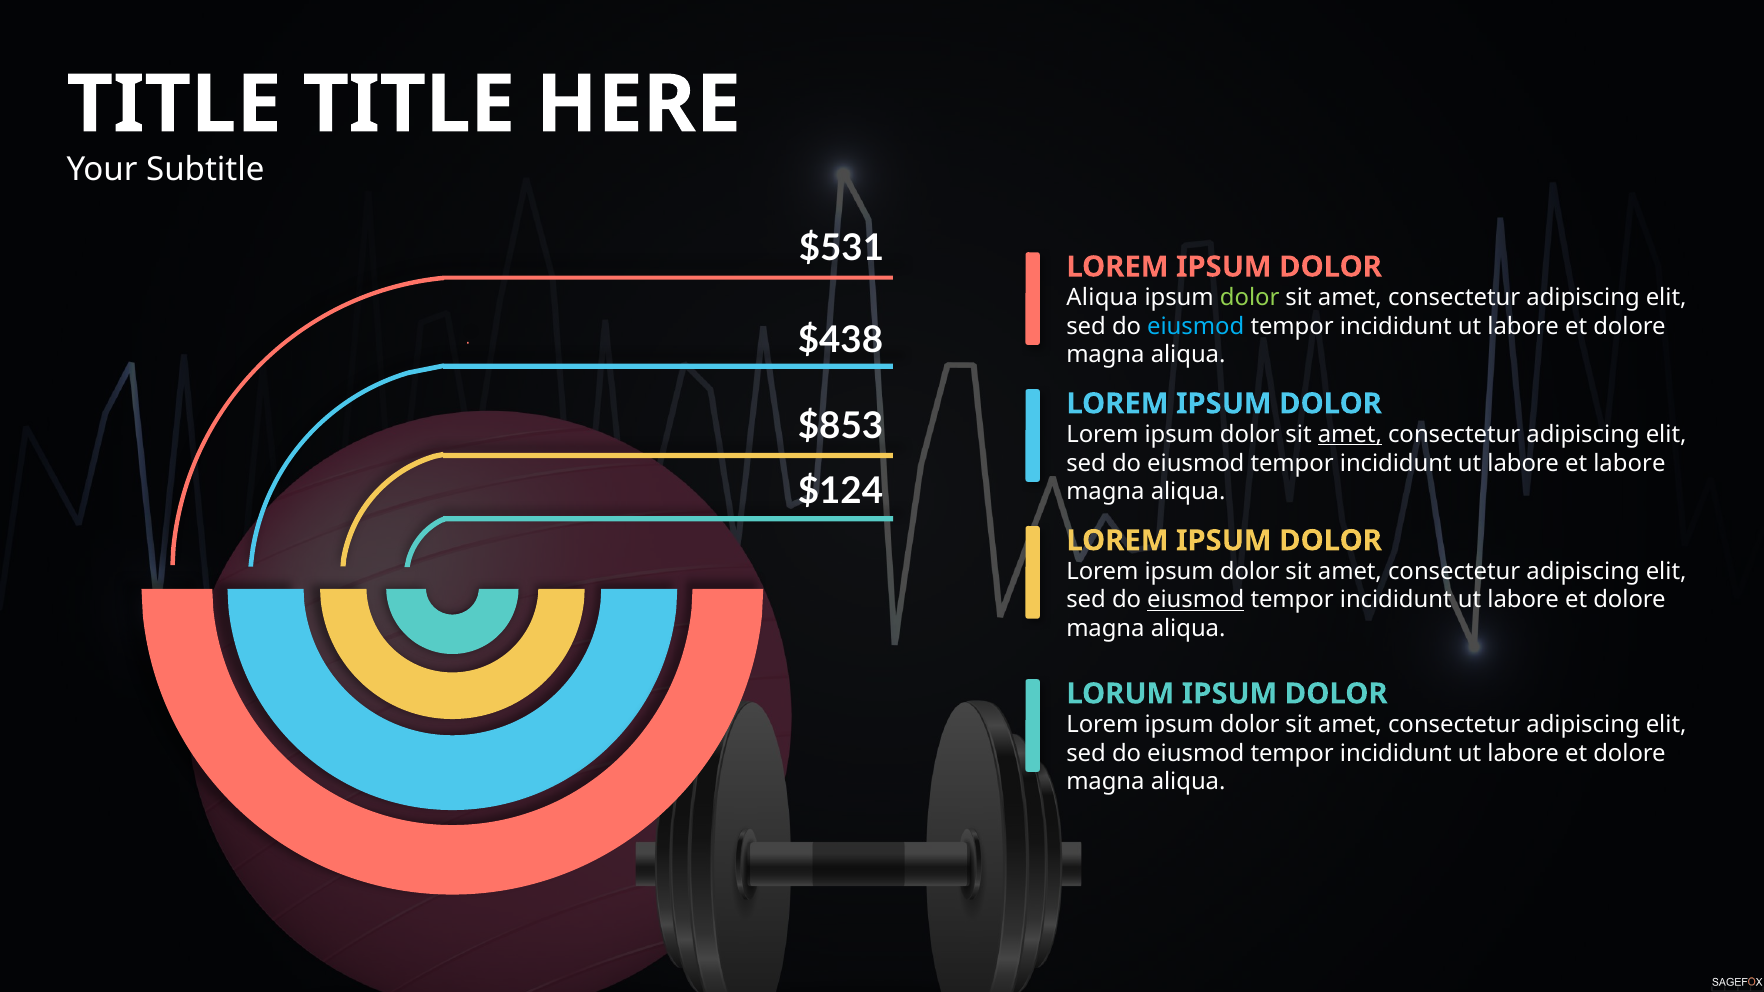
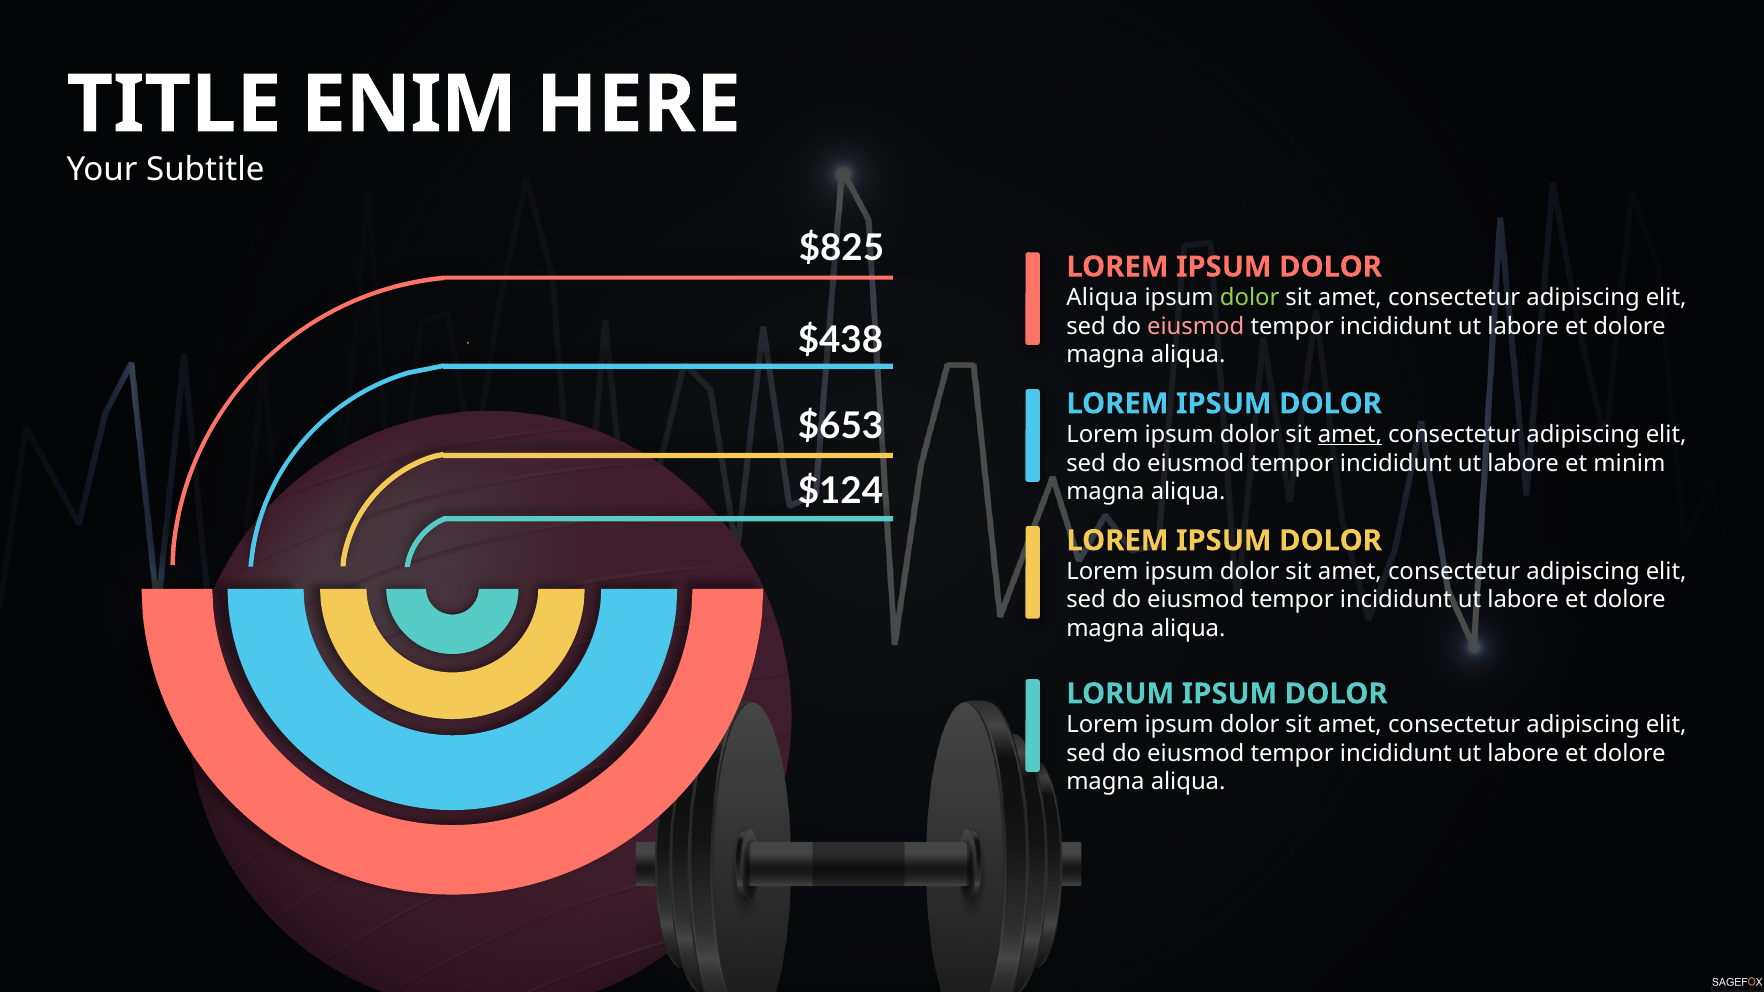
TITLE: TITLE -> ENIM (409, 105)
$531: $531 -> $825 (841, 249)
eiusmod colour: light blue -> pink (1196, 326)
$853: $853 -> $653 (841, 426)
et labore: labore -> minim (1629, 463)
eiusmod underline: present -> none (1196, 600)
